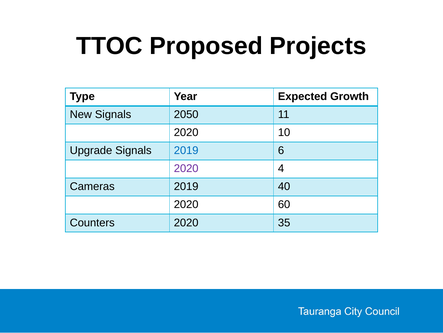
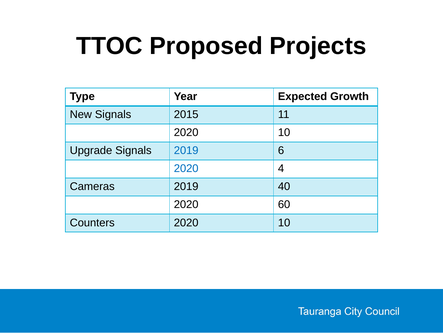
2050: 2050 -> 2015 (186, 114)
2020 colour: purple -> blue (186, 168)
Counters 2020 35: 35 -> 10 (284, 222)
